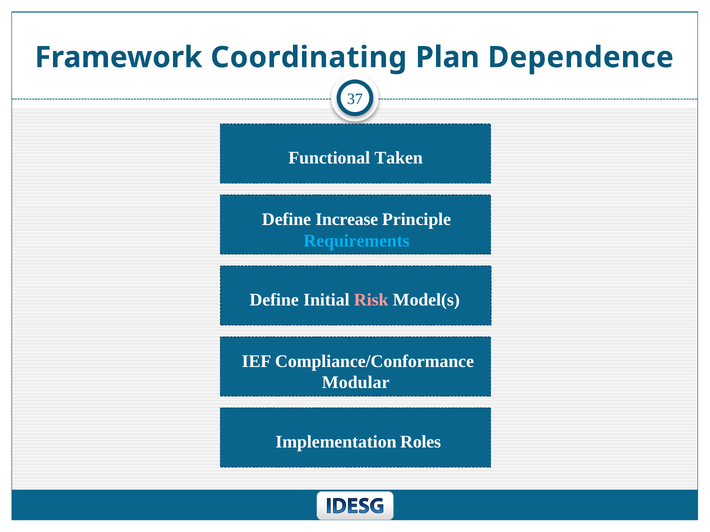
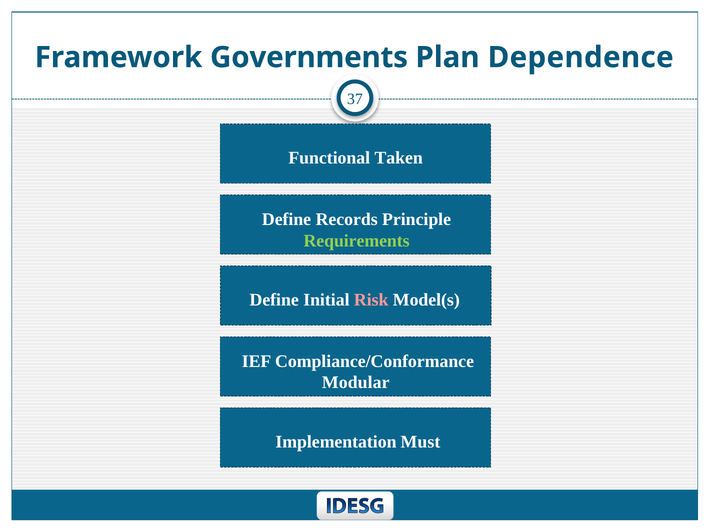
Coordinating: Coordinating -> Governments (309, 57)
Increase: Increase -> Records (347, 220)
Requirements colour: light blue -> light green (357, 241)
Roles: Roles -> Must (420, 442)
